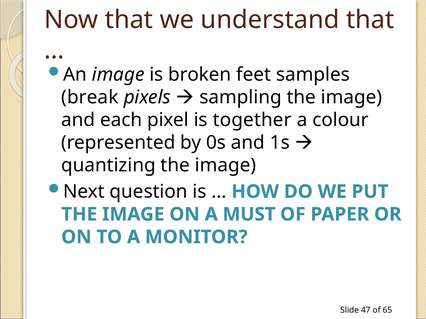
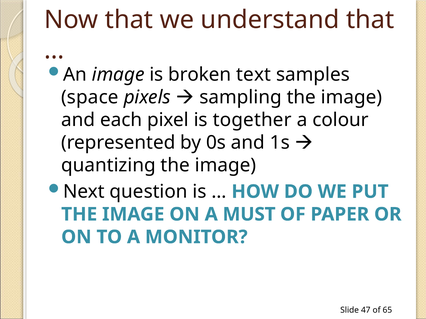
feet: feet -> text (254, 75)
break: break -> space (90, 97)
